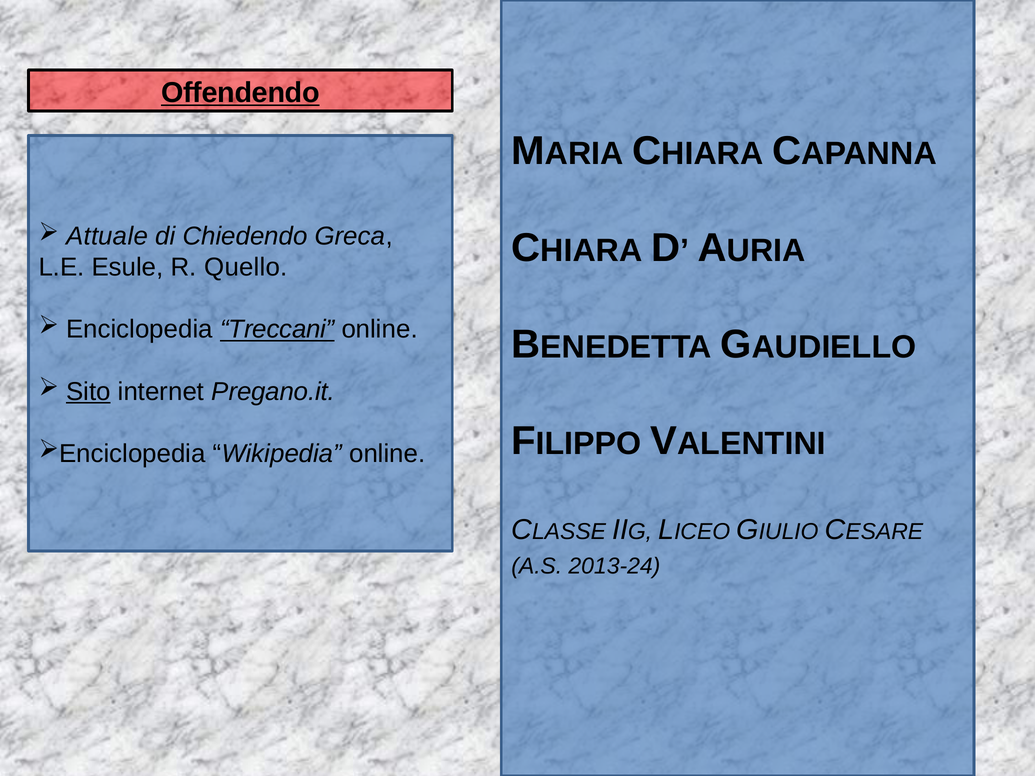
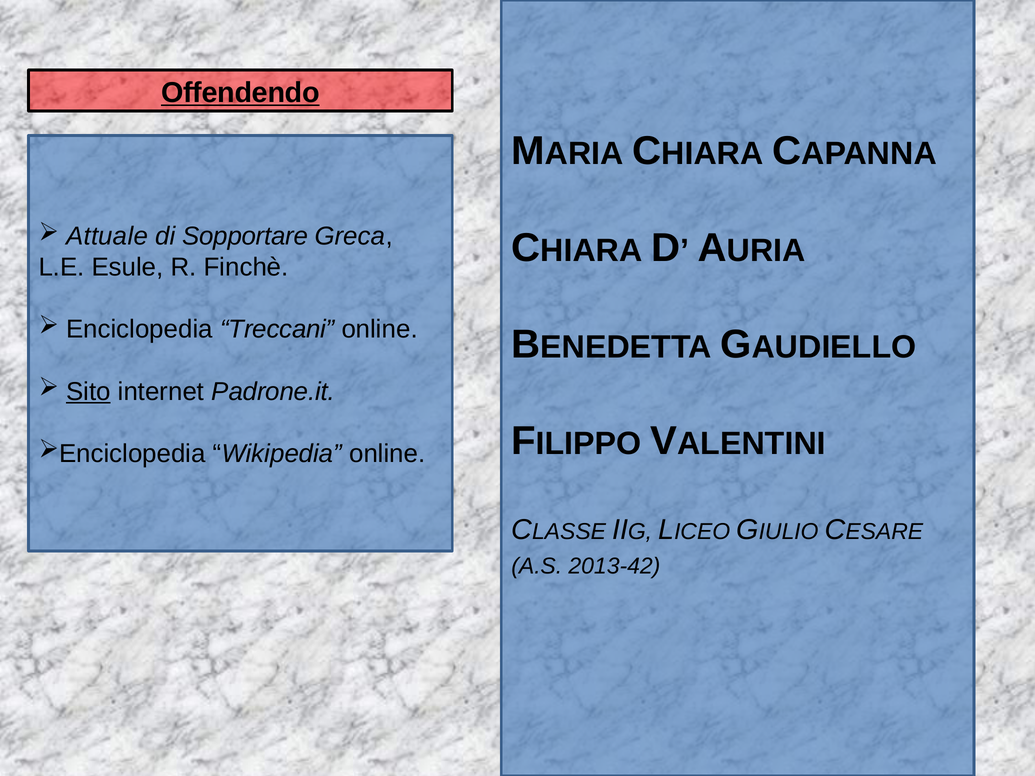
Chiedendo: Chiedendo -> Sopportare (245, 236)
Quello: Quello -> Finchè (246, 267)
Treccani underline: present -> none (277, 330)
Pregano.it: Pregano.it -> Padrone.it (273, 392)
2013-24: 2013-24 -> 2013-42 (614, 567)
